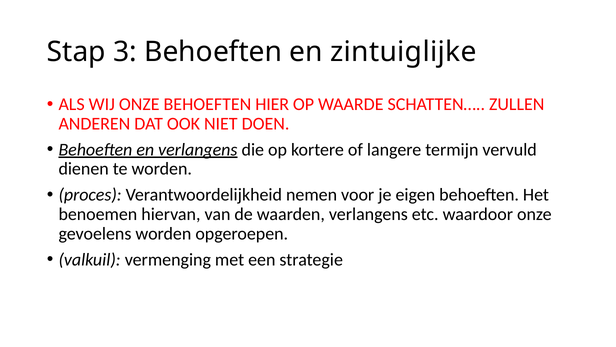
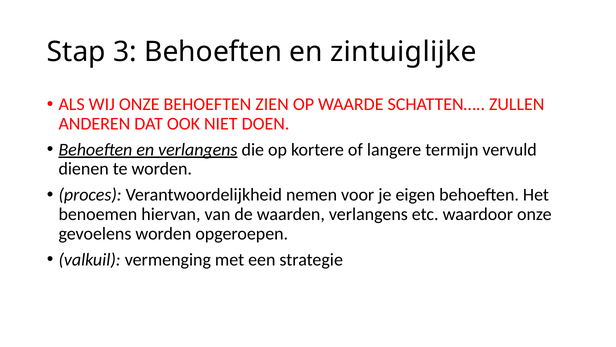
HIER: HIER -> ZIEN (272, 104)
